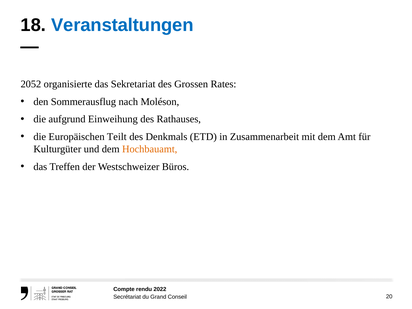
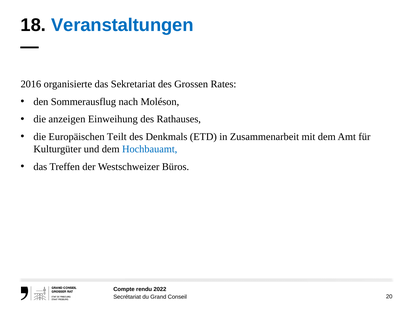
2052: 2052 -> 2016 (31, 84)
aufgrund: aufgrund -> anzeigen (67, 119)
Hochbauamt colour: orange -> blue (150, 149)
